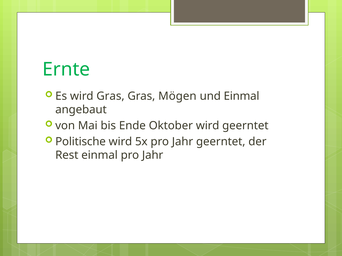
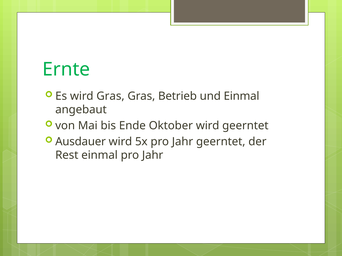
Mögen: Mögen -> Betrieb (177, 96)
Politische: Politische -> Ausdauer (81, 142)
